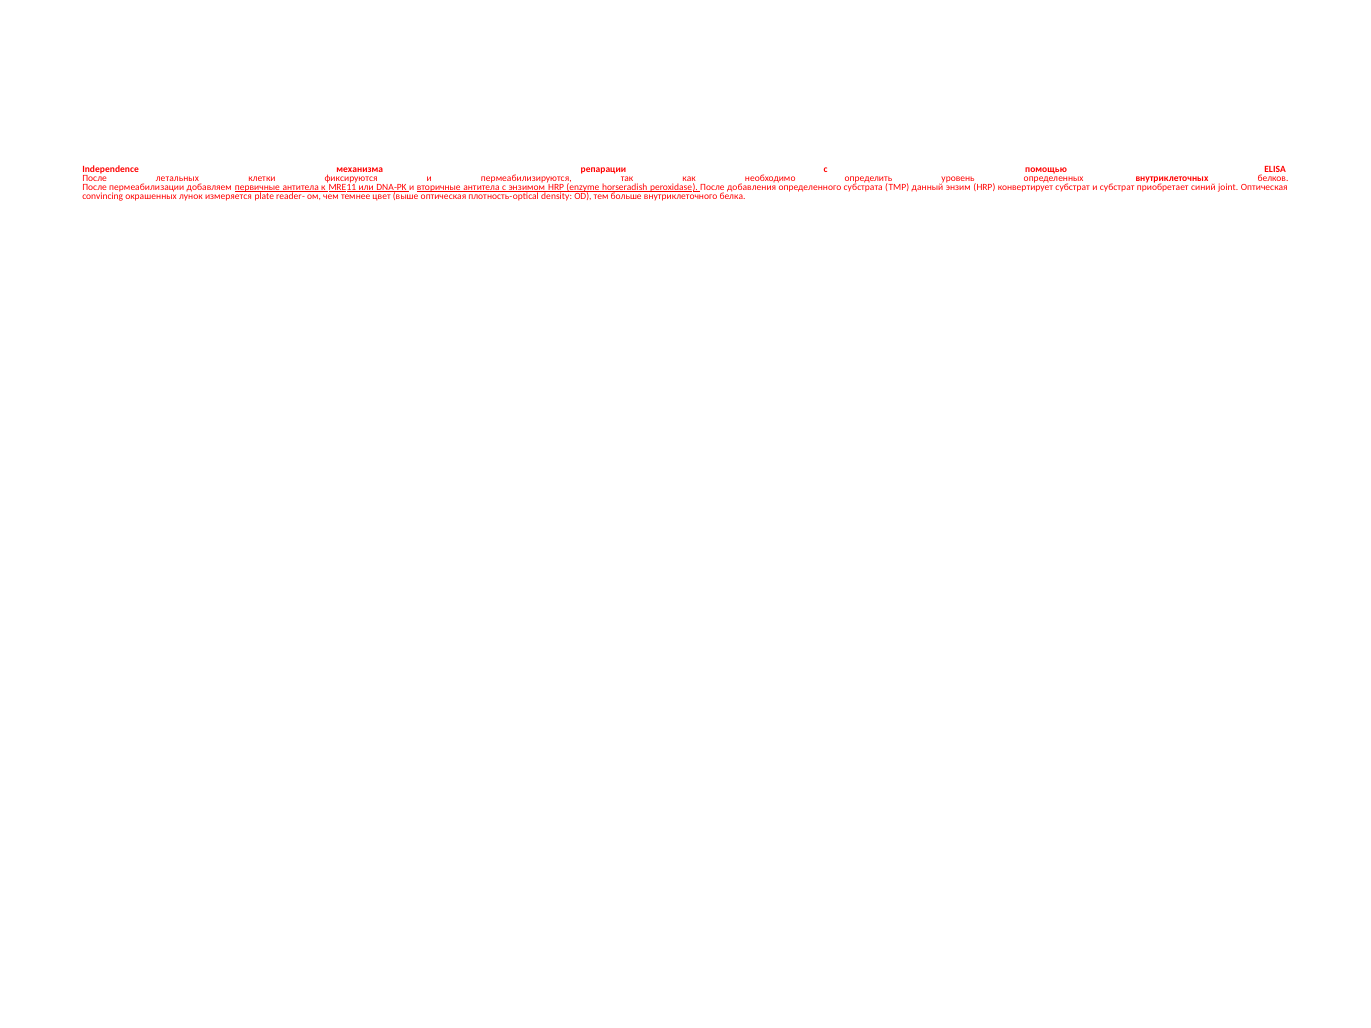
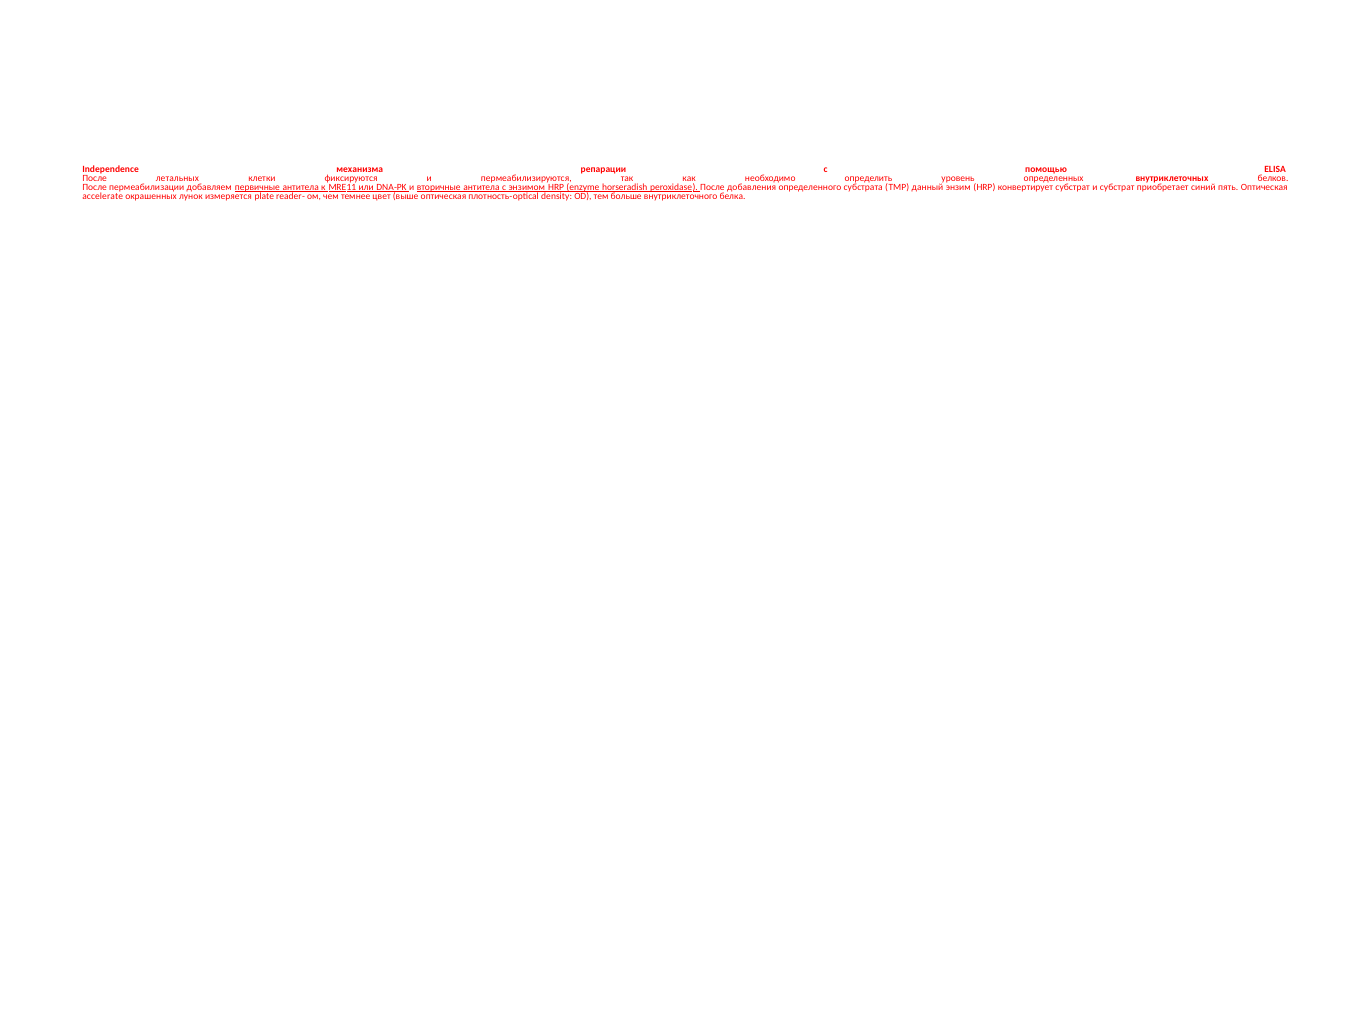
joint: joint -> пять (1228, 188)
convincing: convincing -> accelerate (103, 197)
